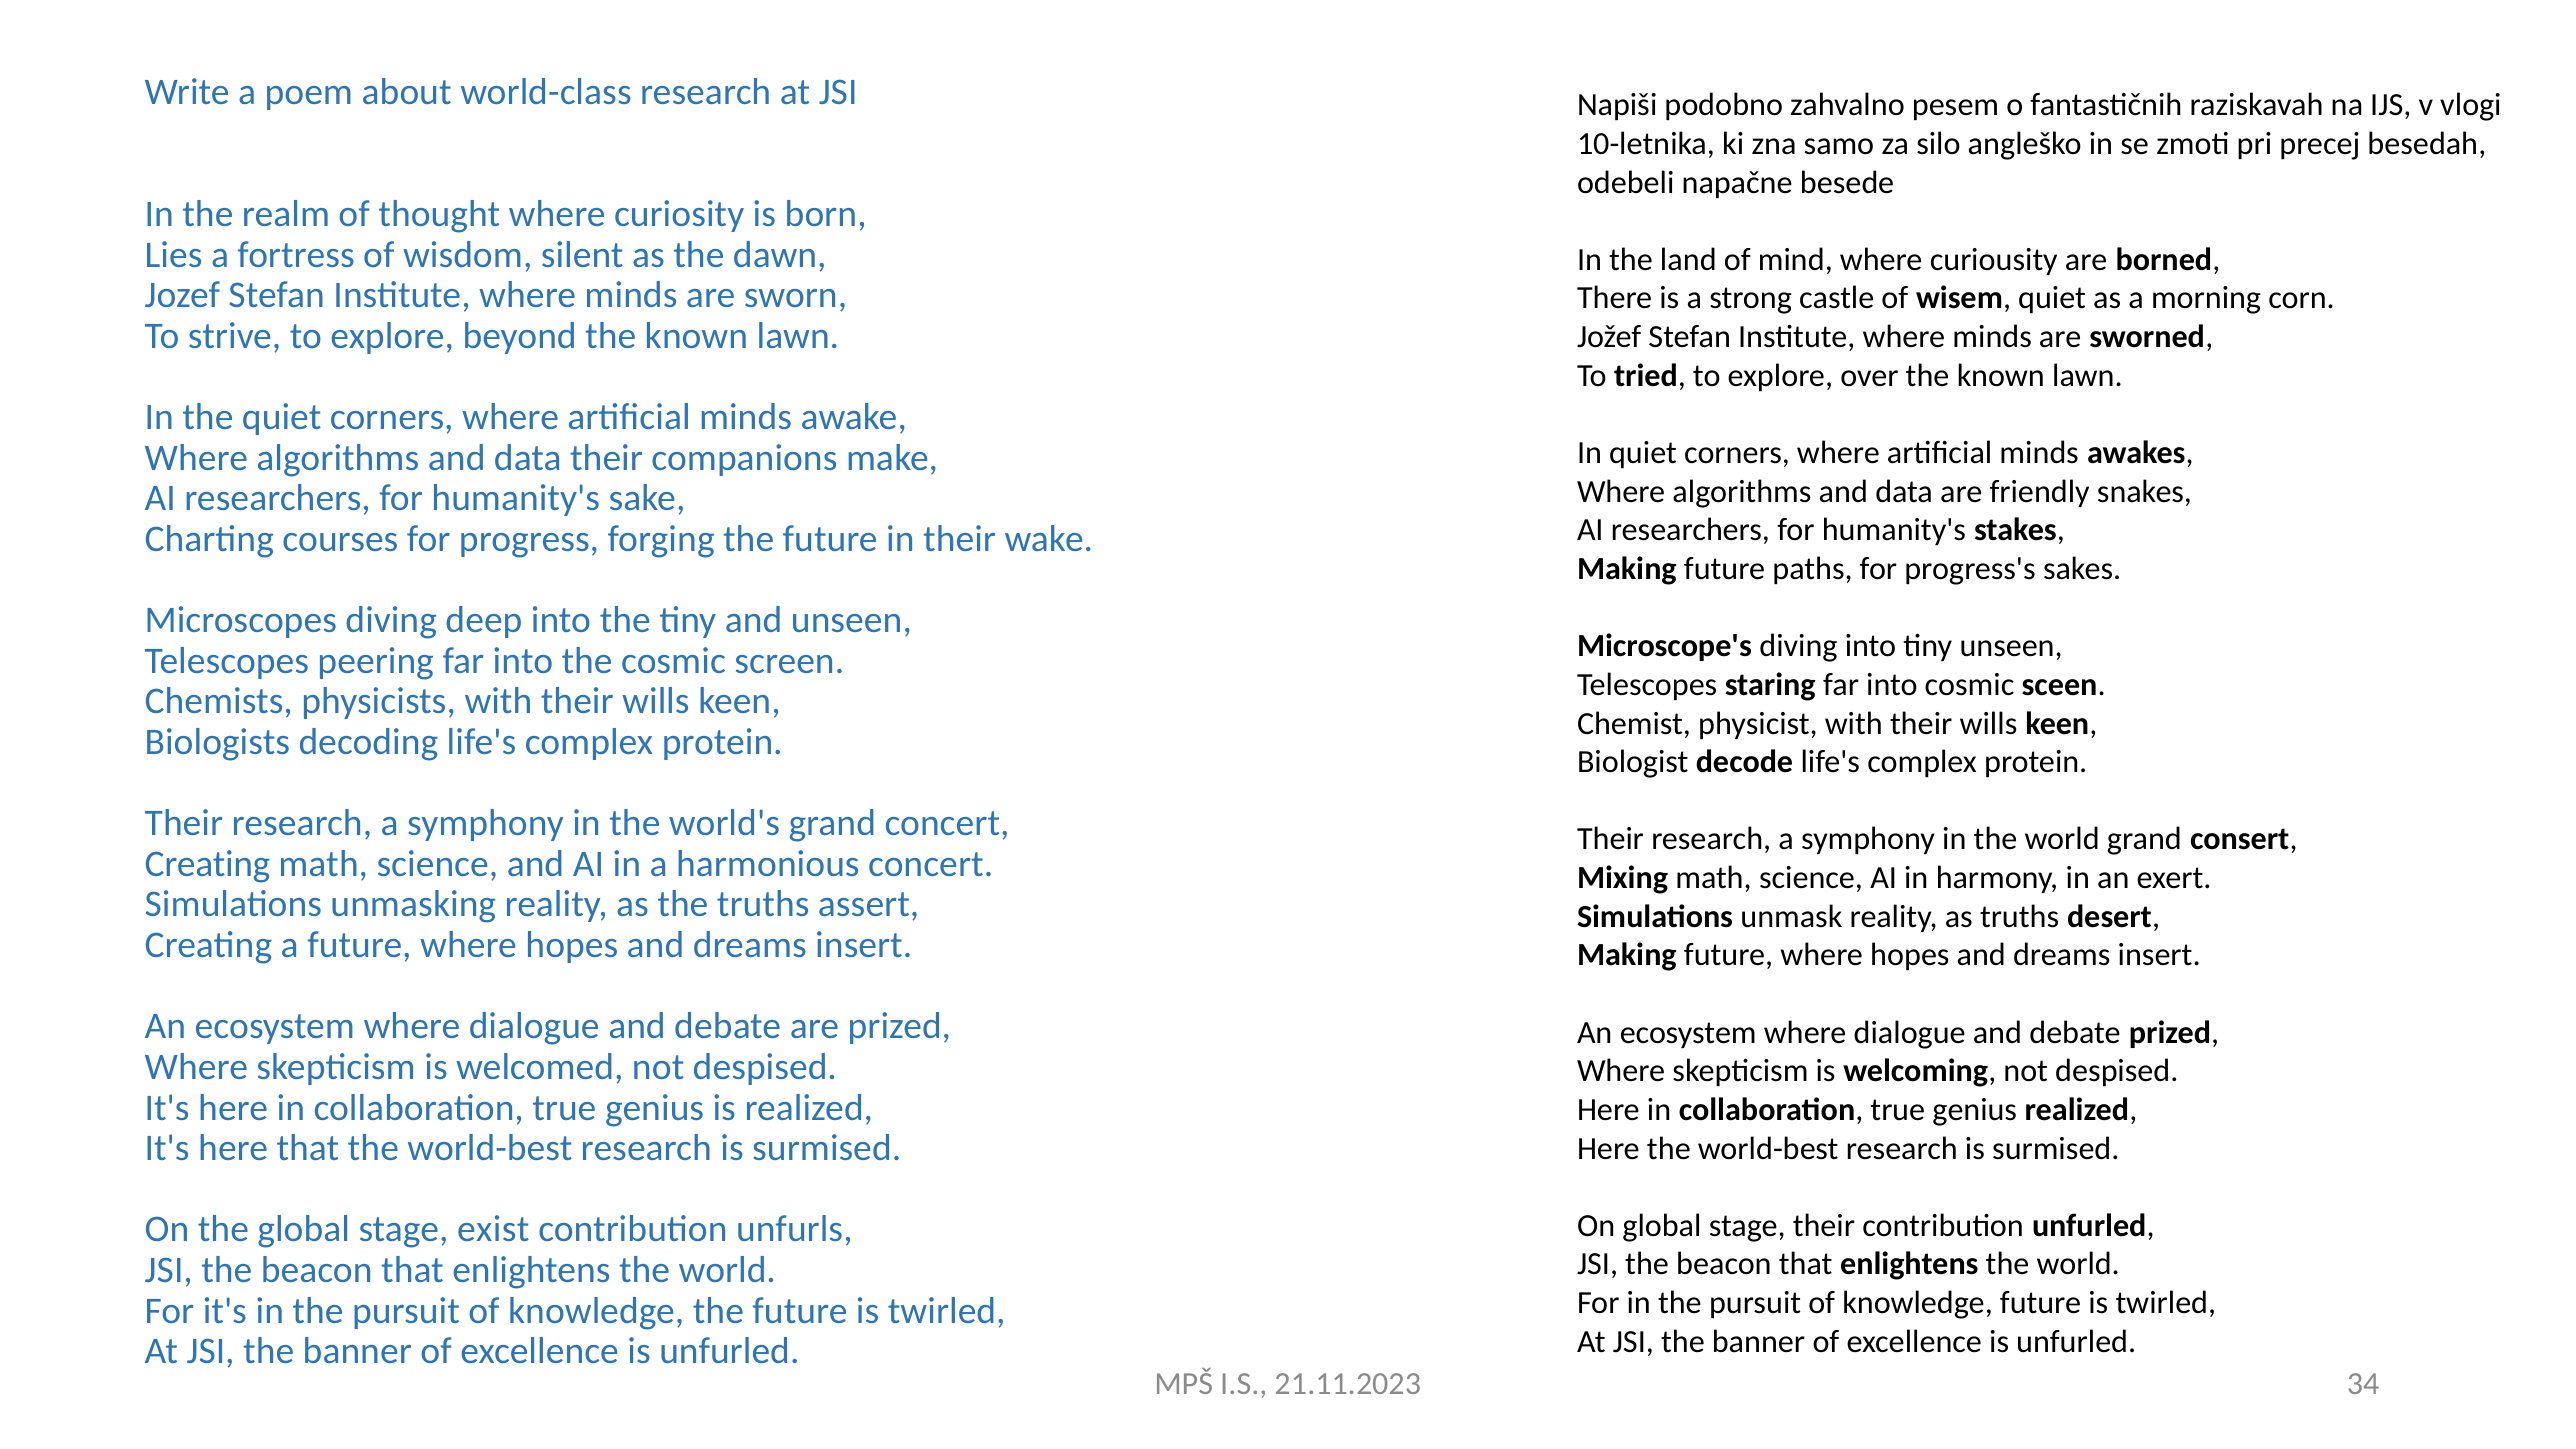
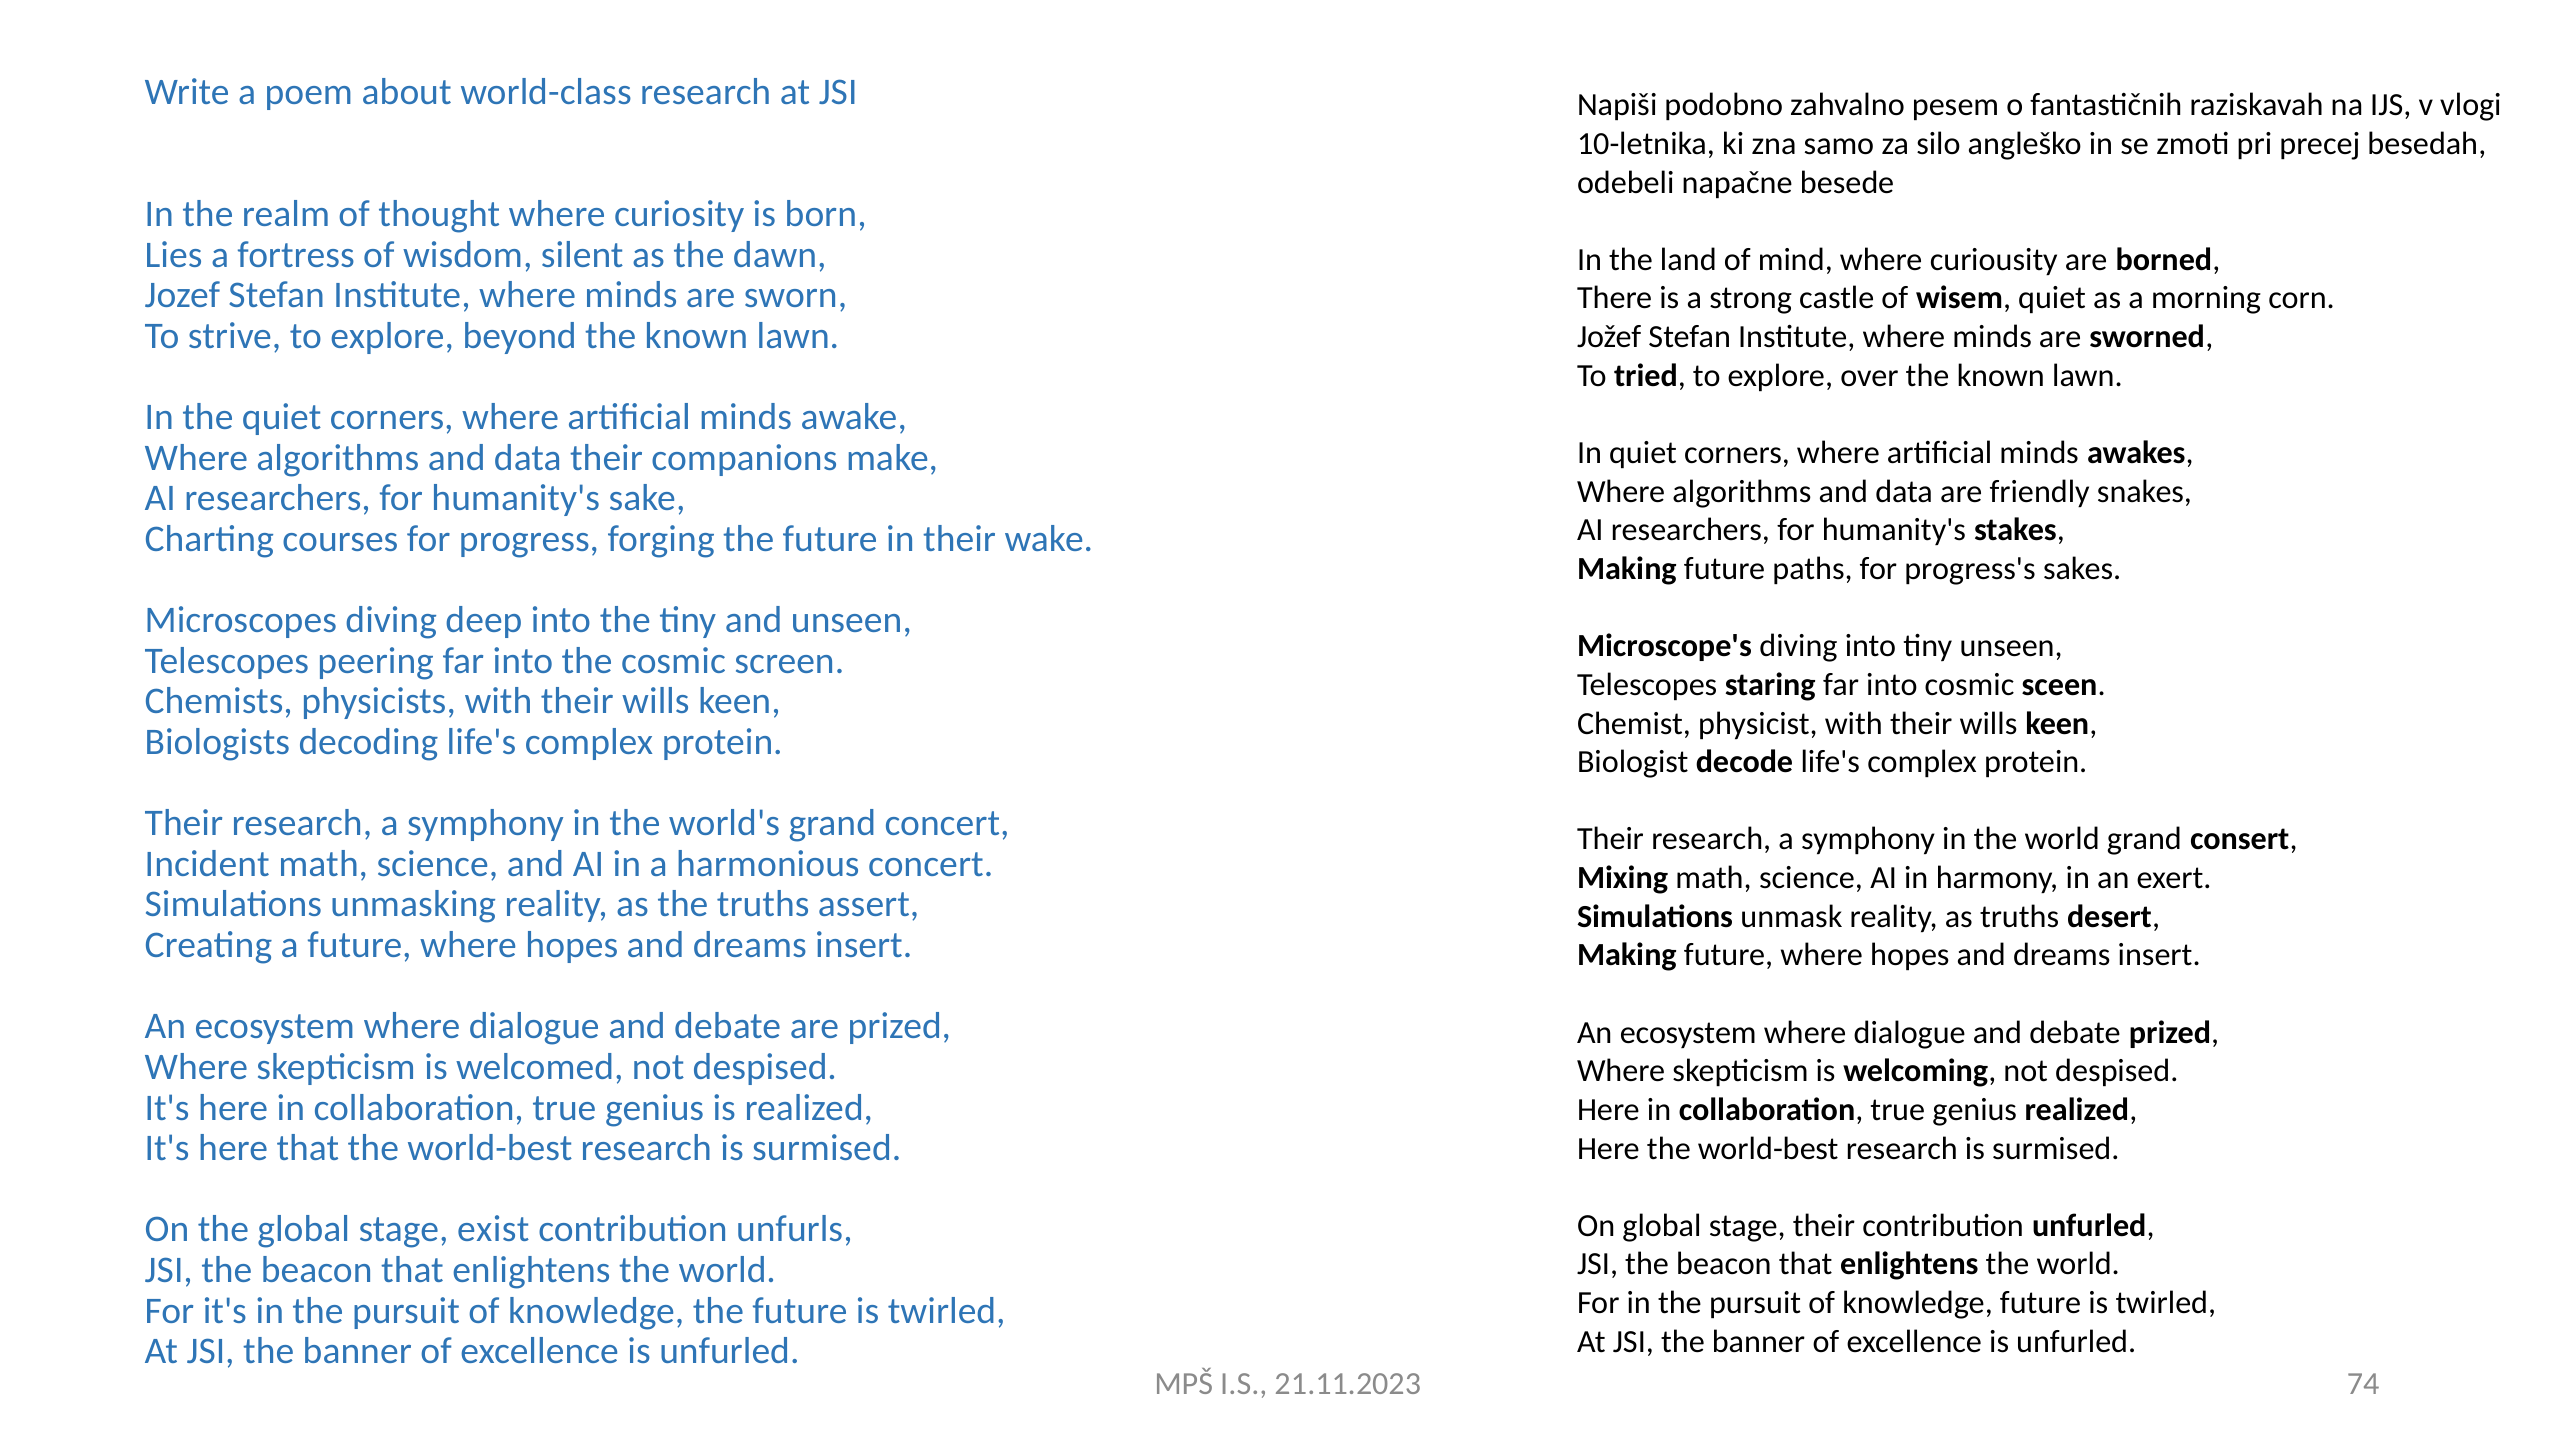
Creating: Creating -> Incident (207, 864)
34: 34 -> 74 (2363, 1383)
